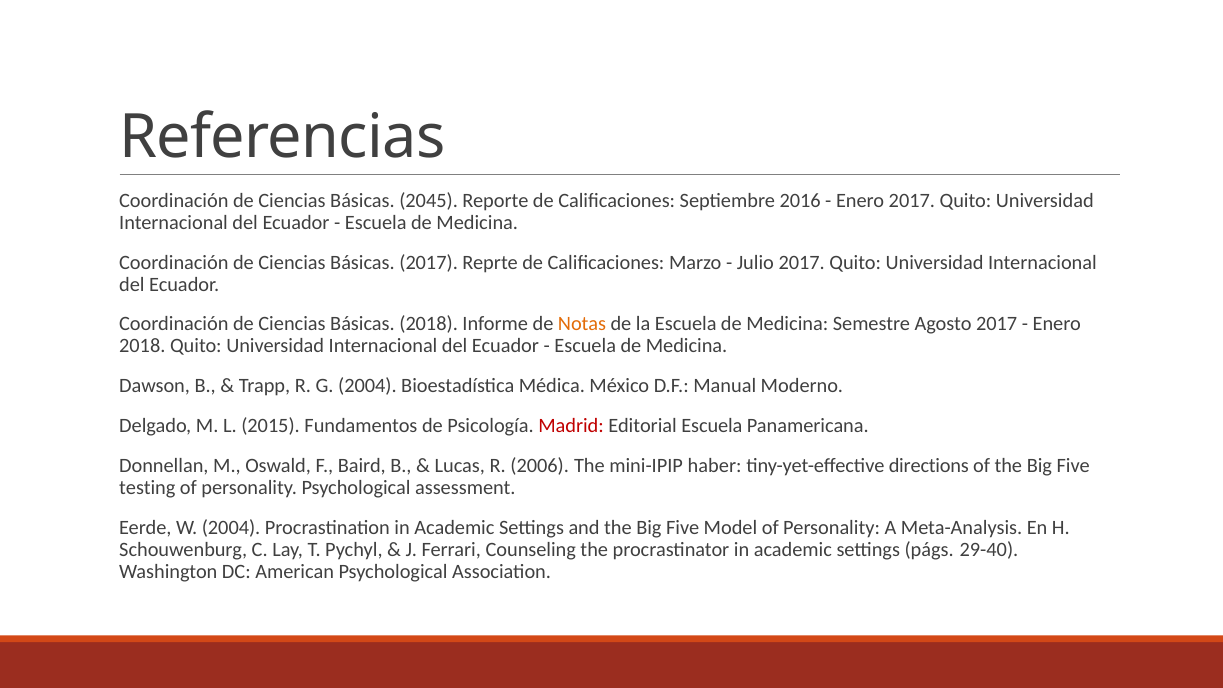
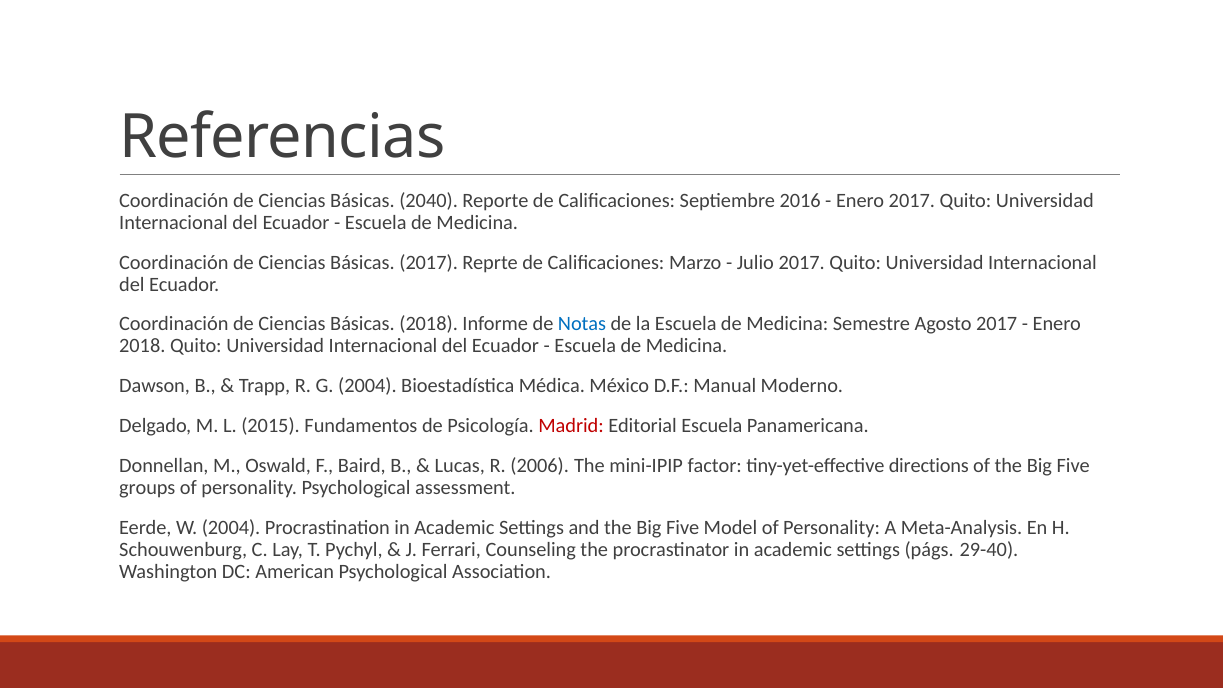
2045: 2045 -> 2040 (429, 201)
Notas colour: orange -> blue (582, 324)
haber: haber -> factor (715, 466)
testing: testing -> groups (147, 488)
